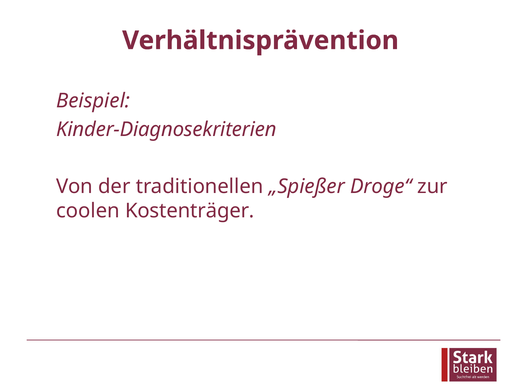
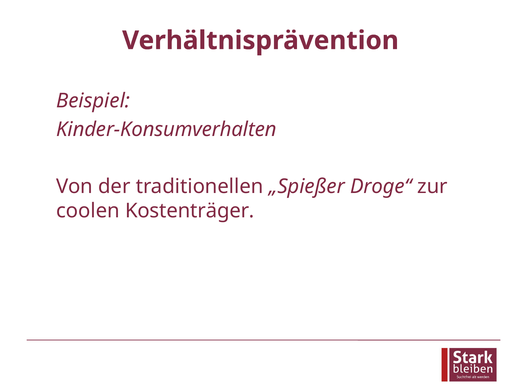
Kinder-Diagnosekriterien: Kinder-Diagnosekriterien -> Kinder-Konsumverhalten (166, 129)
